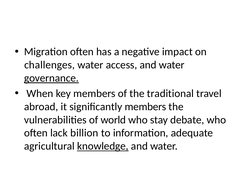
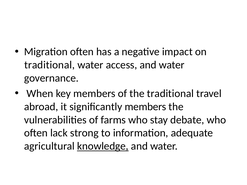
challenges: challenges -> traditional (50, 65)
governance underline: present -> none (51, 78)
world: world -> farms (113, 120)
billion: billion -> strong (84, 133)
